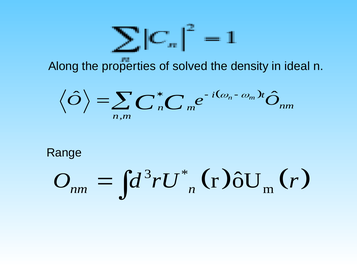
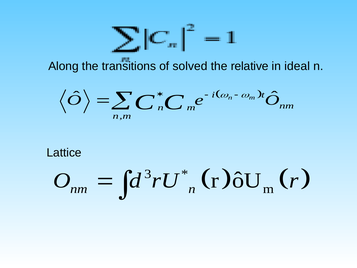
properties: properties -> transitions (129, 66)
density: density -> relative (250, 66)
Range: Range -> Lattice (64, 153)
